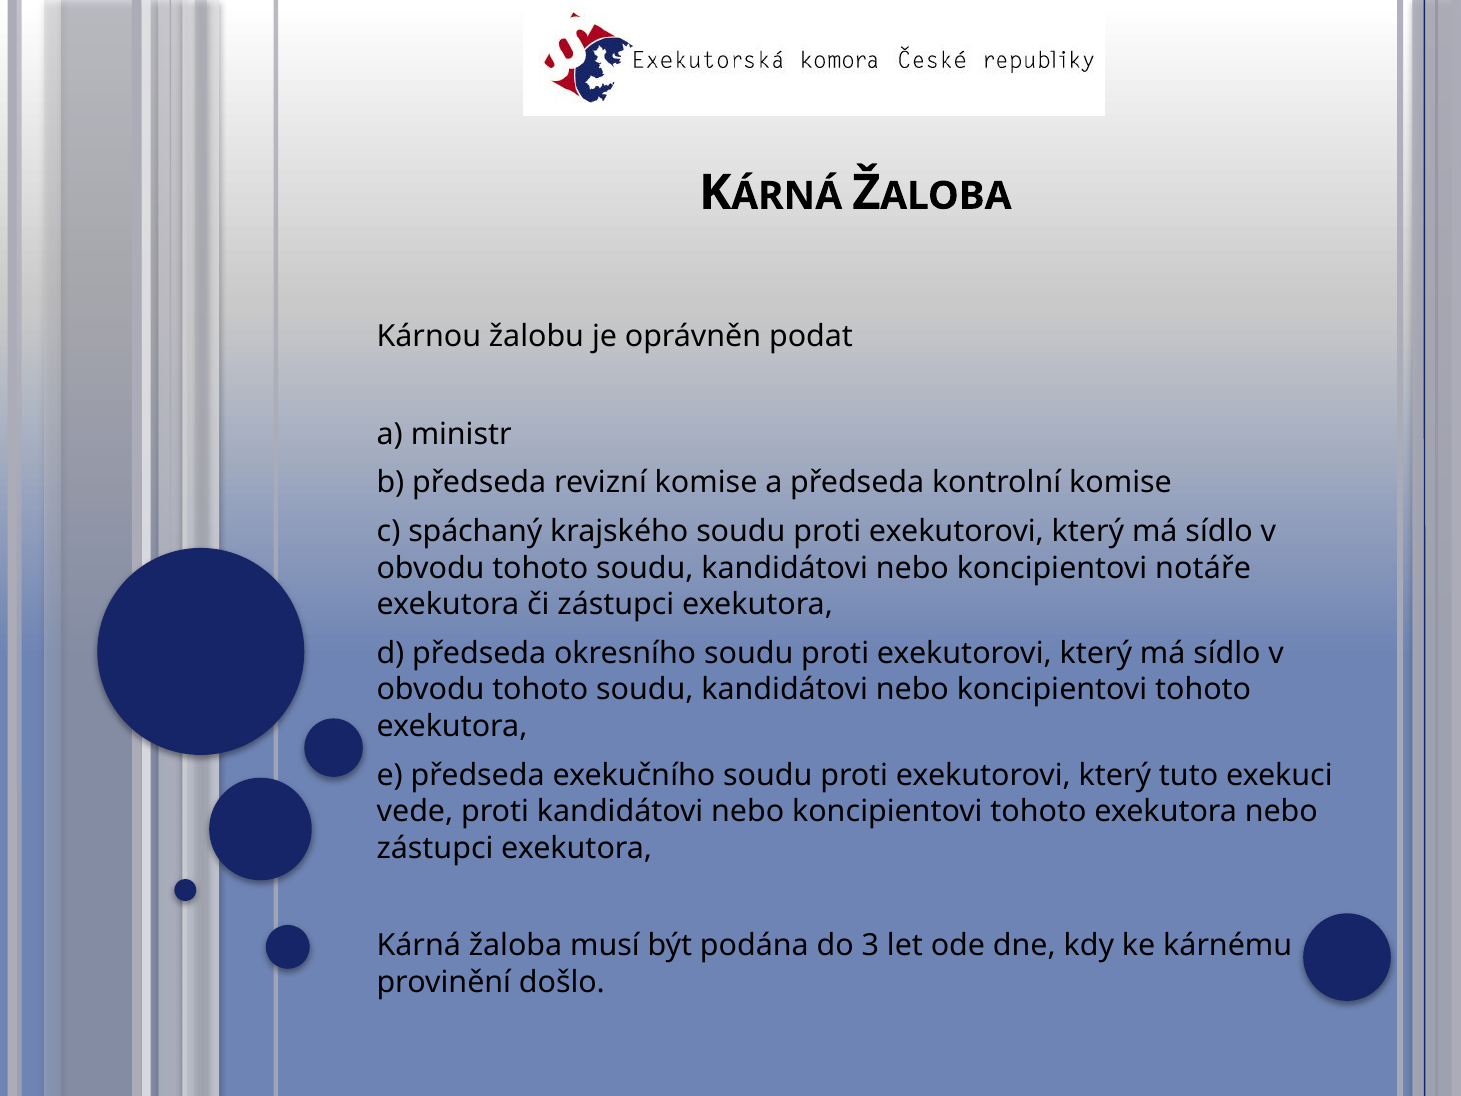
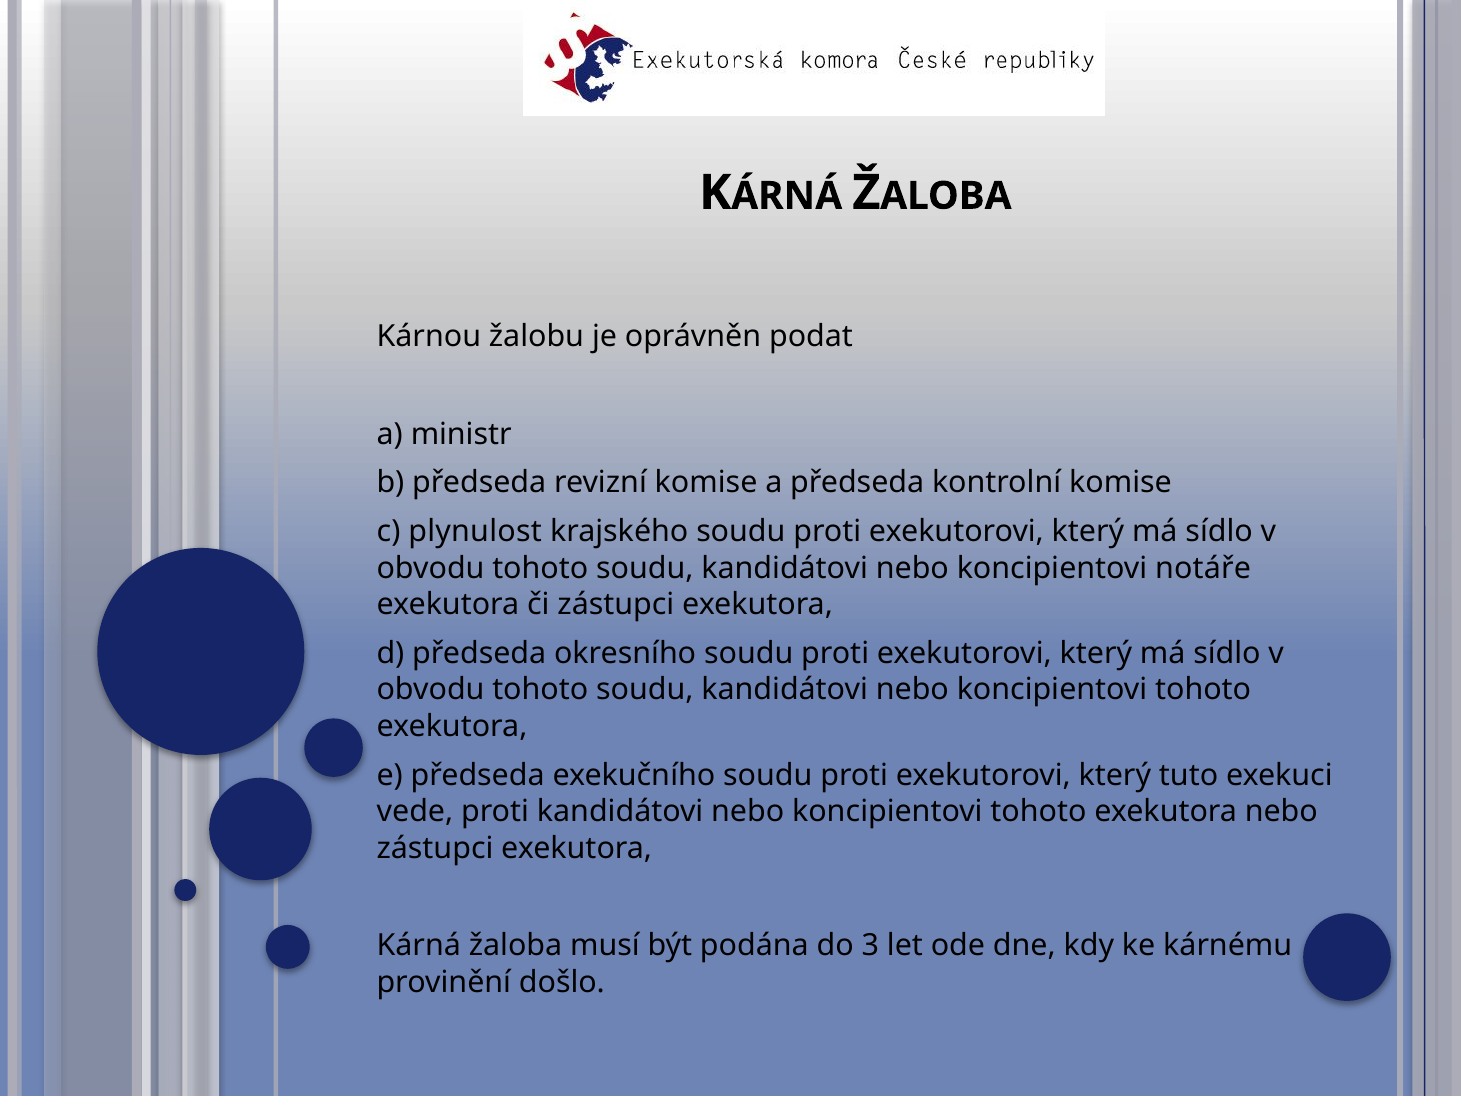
spáchaný: spáchaný -> plynulost (475, 531)
